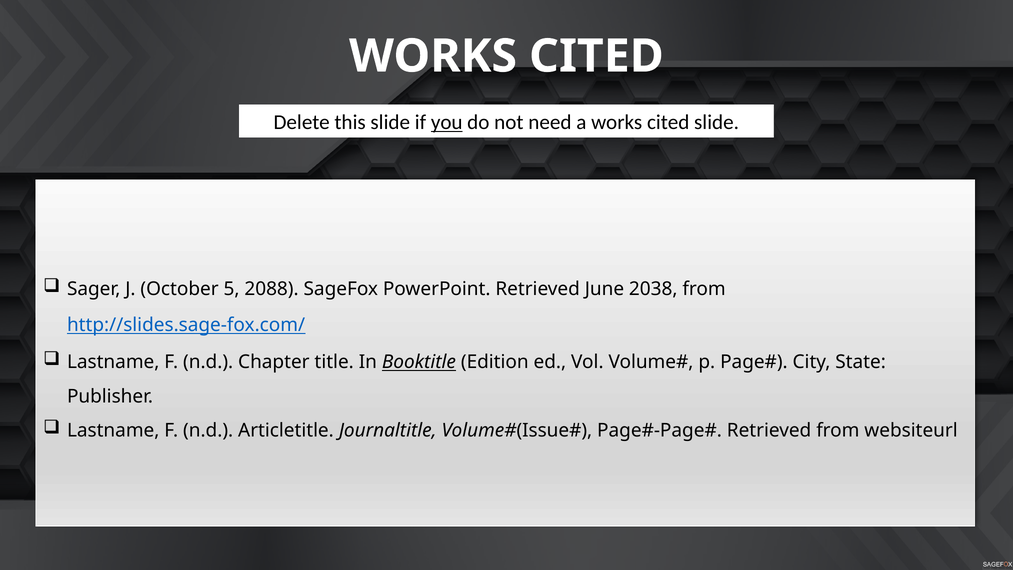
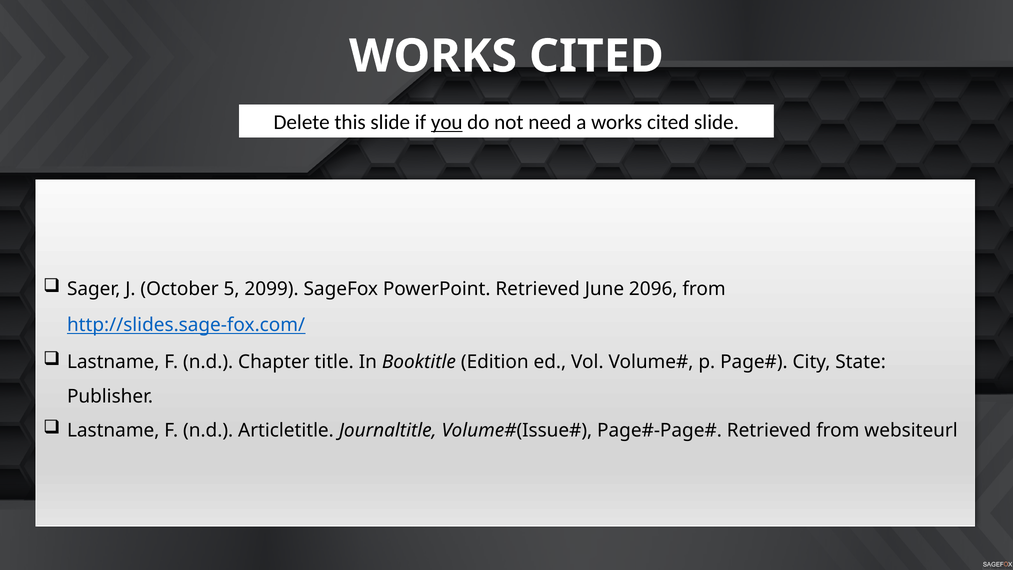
2088: 2088 -> 2099 (272, 289)
2038: 2038 -> 2096 (653, 289)
Booktitle underline: present -> none (419, 362)
